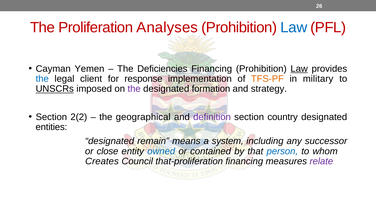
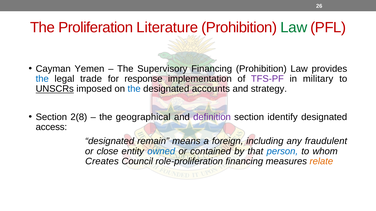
Analyses: Analyses -> Literature (167, 27)
Law colour: blue -> green (294, 27)
Deficiencies: Deficiencies -> Supervisory (162, 69)
Law underline: present -> none (299, 69)
client: client -> trade (91, 79)
TFS-PF colour: orange -> purple (267, 79)
the colour: purple -> blue (134, 89)
formation: formation -> accounts (211, 89)
2(2: 2(2 -> 2(8 (79, 117)
country: country -> identify (283, 117)
entities: entities -> access (51, 127)
system: system -> foreign (228, 141)
successor: successor -> fraudulent (326, 141)
that-proliferation: that-proliferation -> role-proliferation (189, 162)
relate colour: purple -> orange (321, 162)
